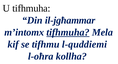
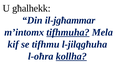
U tifhmuha: tifhmuha -> għalhekk (31, 8)
l-quddiemi: l-quddiemi -> l-jilqgħuha (85, 44)
kollha underline: none -> present (71, 56)
